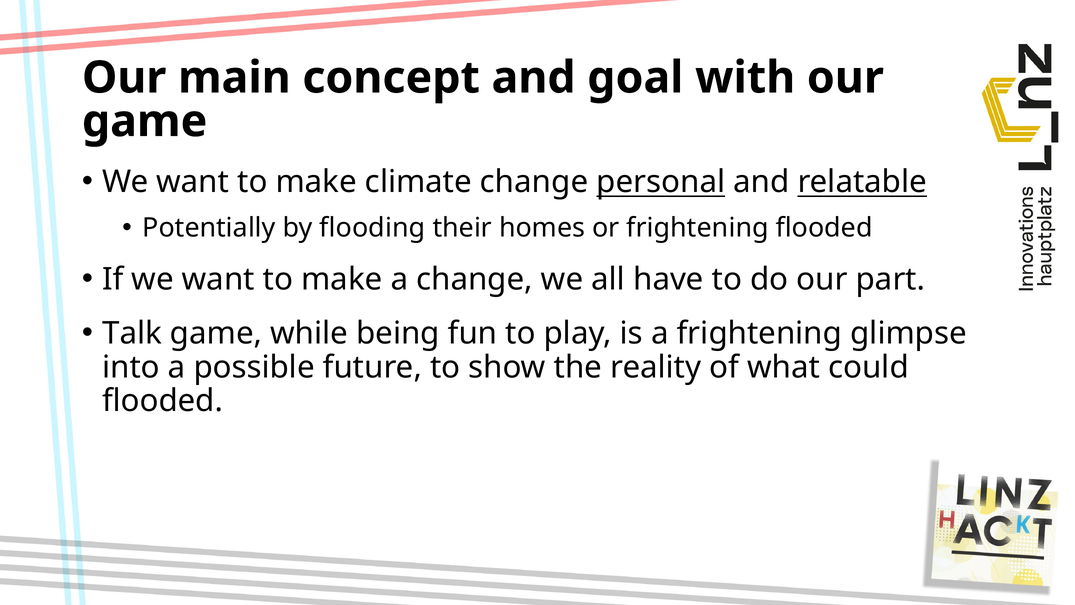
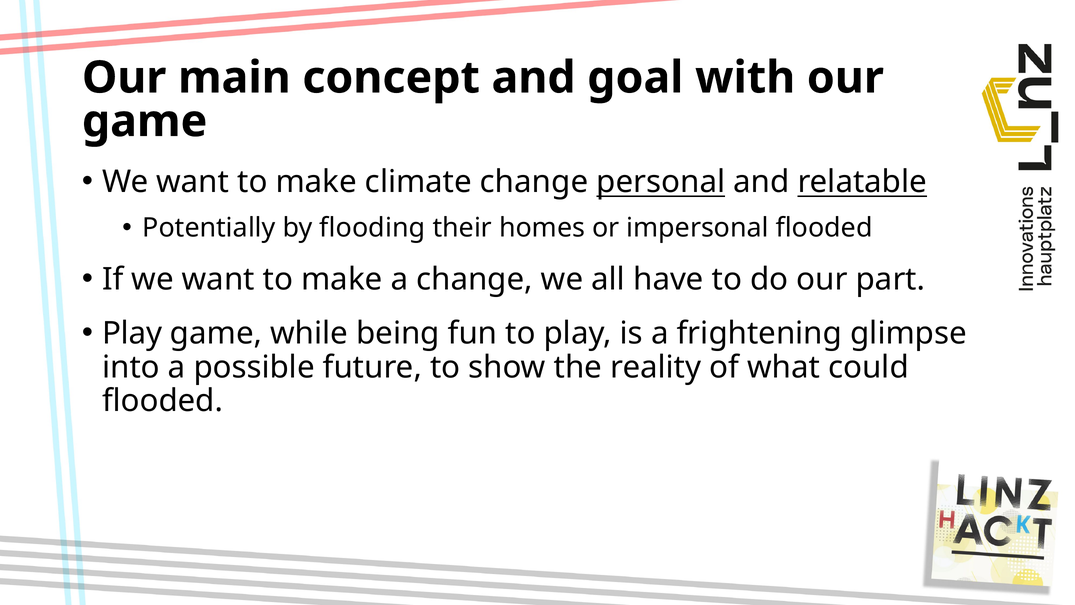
or frightening: frightening -> impersonal (698, 228)
Talk: Talk -> Play (132, 333)
